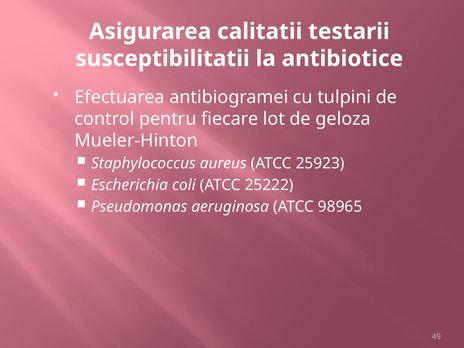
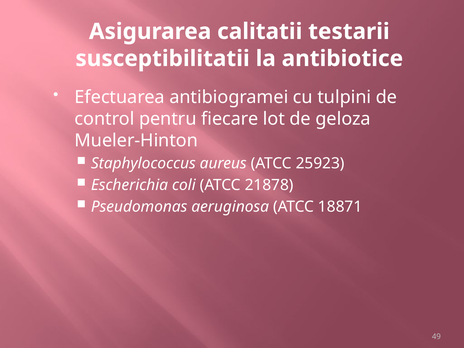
25222: 25222 -> 21878 (269, 185)
98965: 98965 -> 18871 (340, 207)
